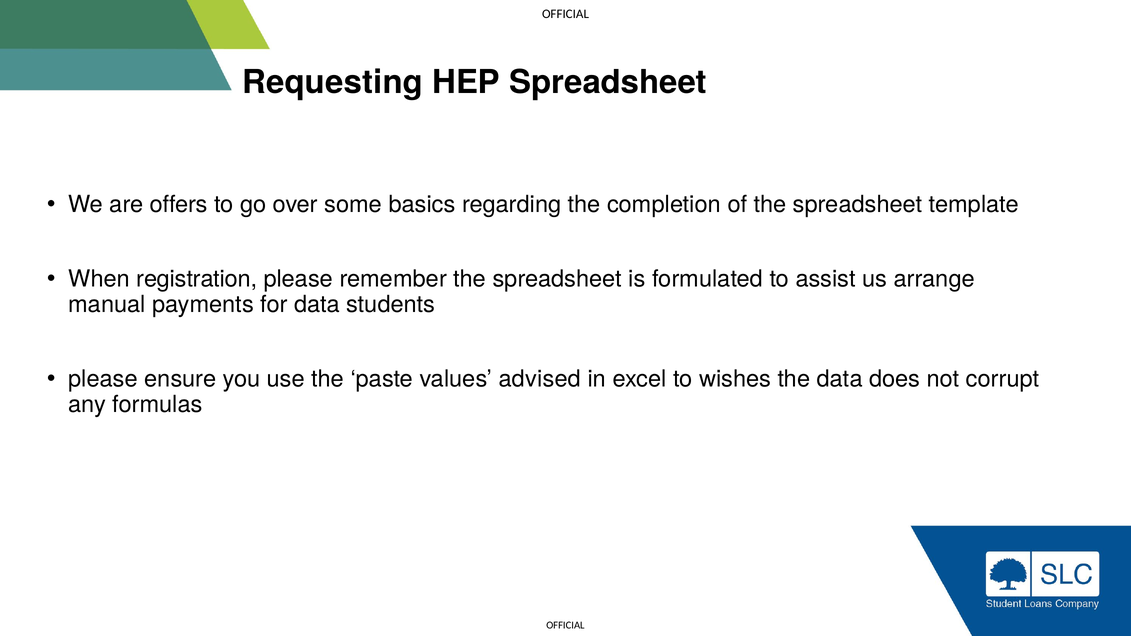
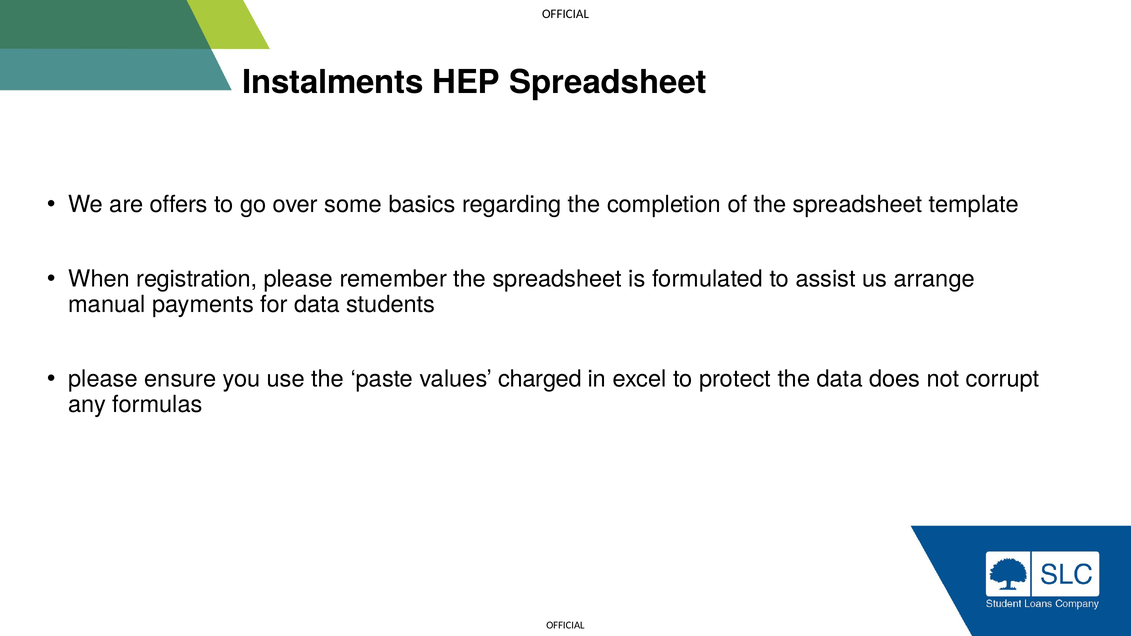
Requesting: Requesting -> Instalments (333, 82)
advised: advised -> charged (540, 379)
wishes: wishes -> protect (735, 379)
